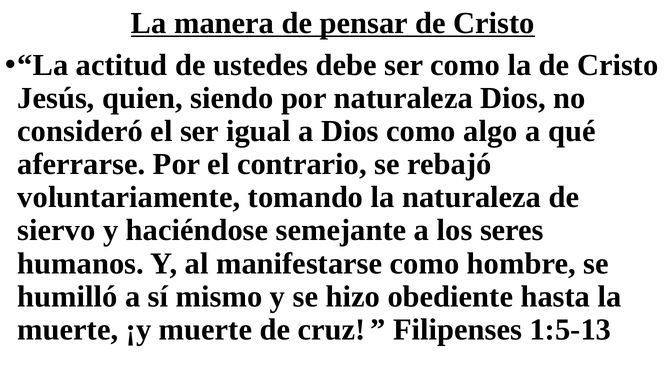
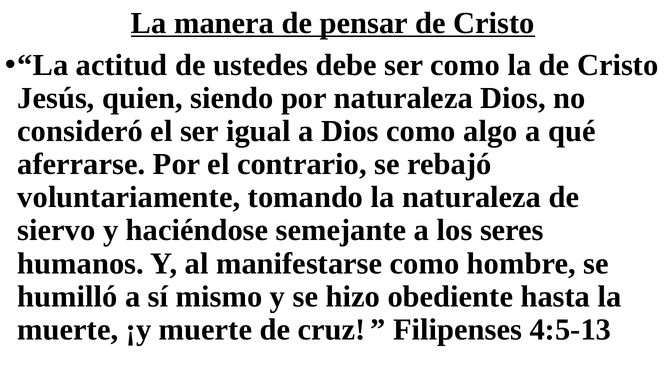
1:5-13: 1:5-13 -> 4:5-13 (570, 329)
